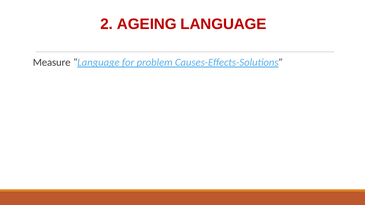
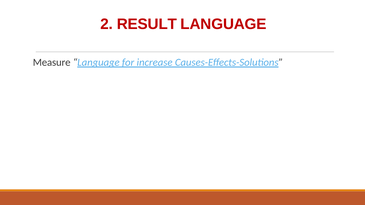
AGEING: AGEING -> RESULT (147, 24)
problem: problem -> increase (155, 62)
